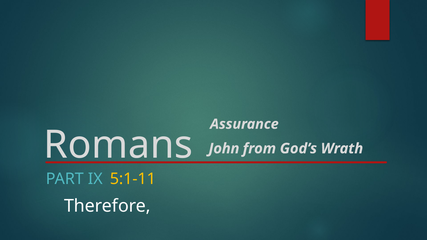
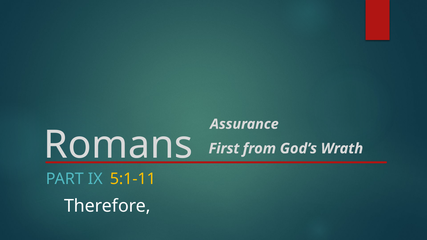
John: John -> First (224, 149)
